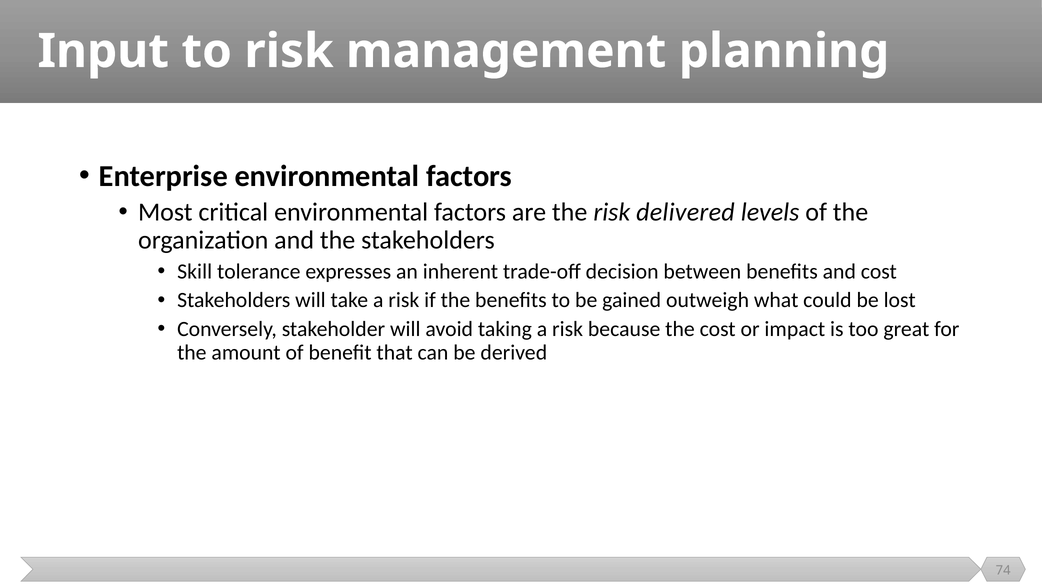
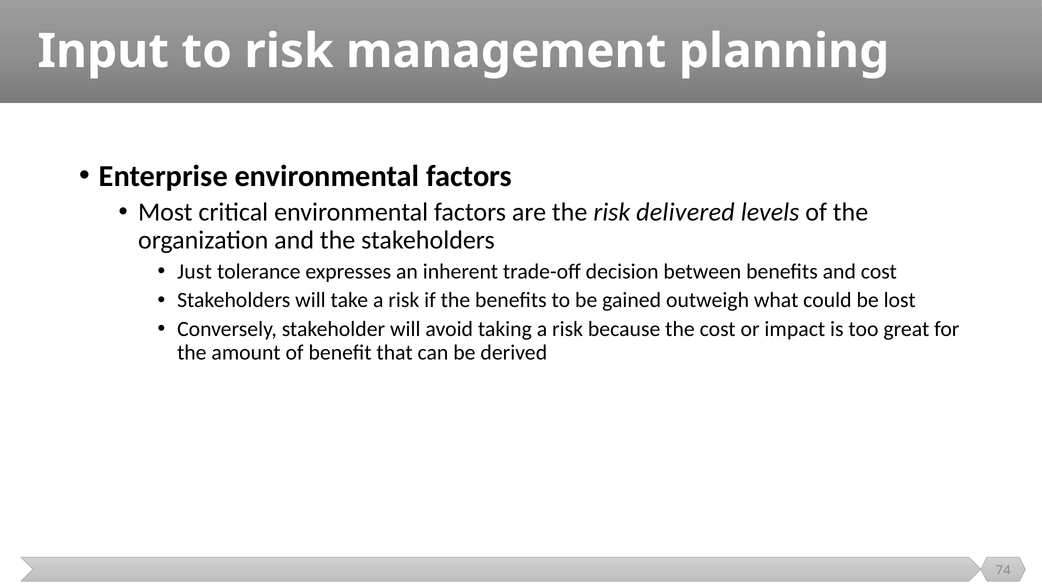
Skill: Skill -> Just (195, 271)
